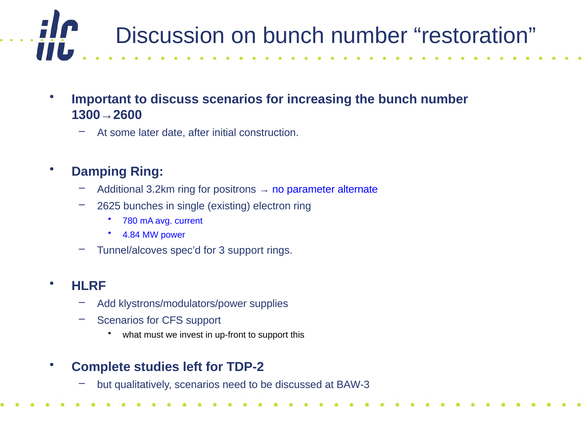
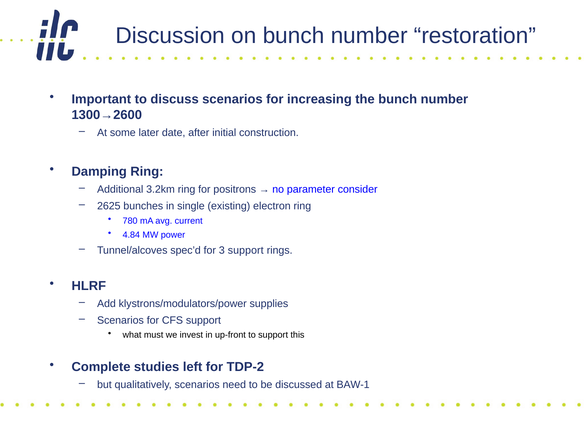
alternate: alternate -> consider (358, 189)
BAW-3: BAW-3 -> BAW-1 (353, 385)
